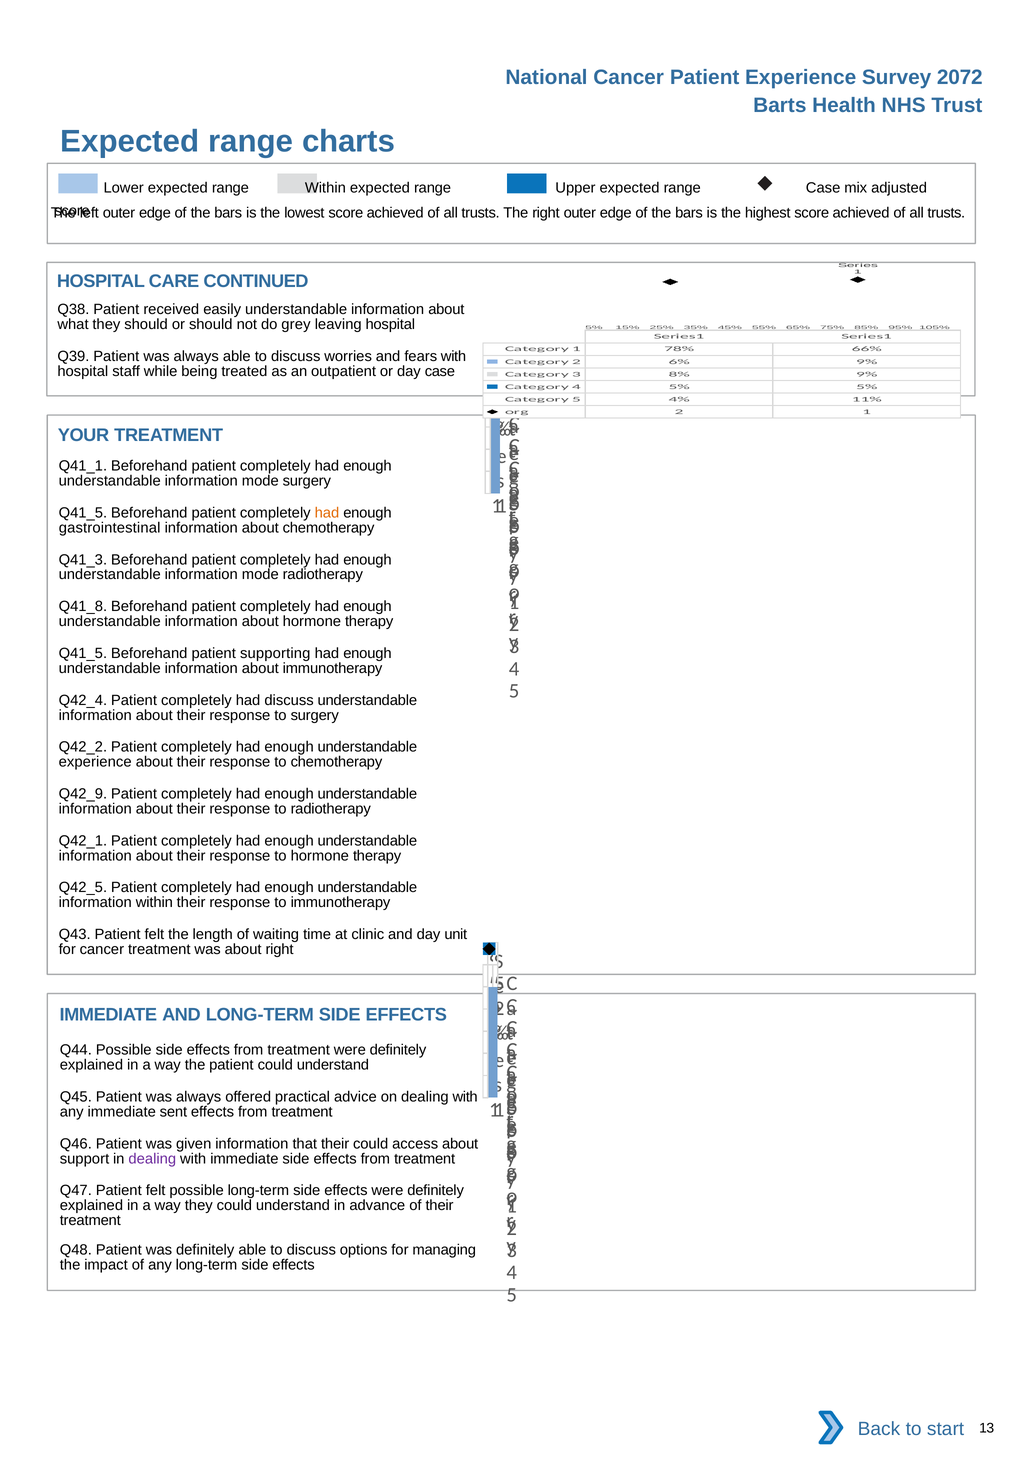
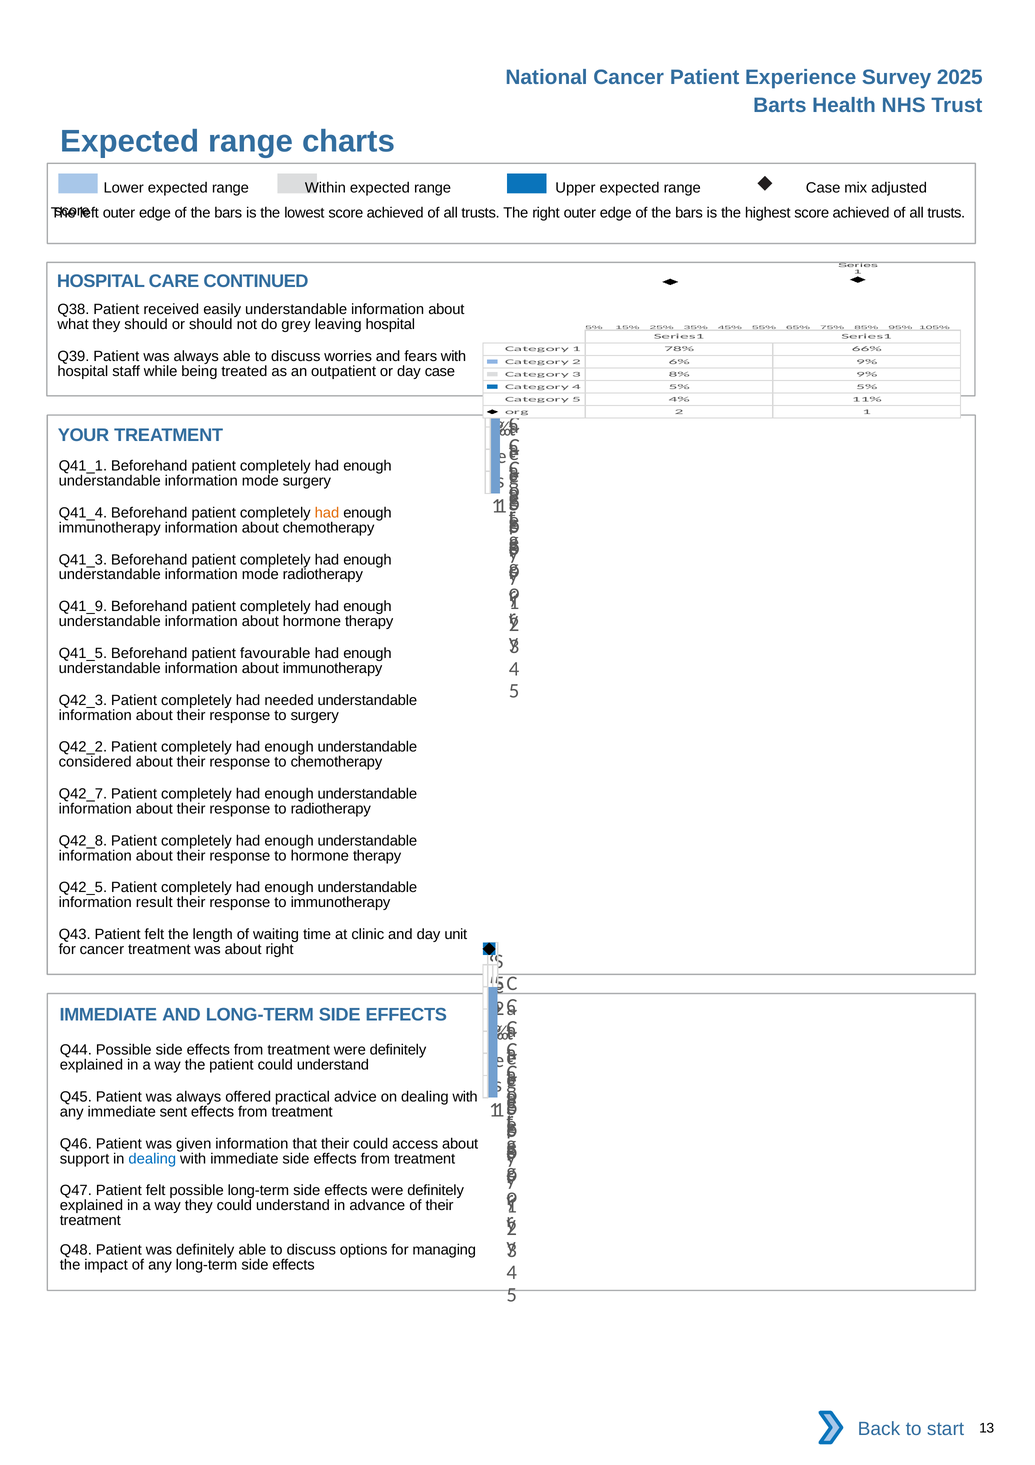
2072: 2072 -> 2025 (960, 77)
Q41_5: Q41_5 -> Q41_4 (83, 513)
gastrointestinal: gastrointestinal -> immunotherapy (110, 528)
Q41_8: Q41_8 -> Q41_9 (83, 606)
supporting: supporting -> favourable (275, 653)
Q42_4: Q42_4 -> Q42_3 (83, 700)
had discuss: discuss -> needed (289, 700)
experience: experience -> considered (95, 762)
Q42_9: Q42_9 -> Q42_7 (83, 794)
Q42_1: Q42_1 -> Q42_8 (83, 841)
information within: within -> result (154, 902)
dealing colour: purple -> blue (152, 1158)
